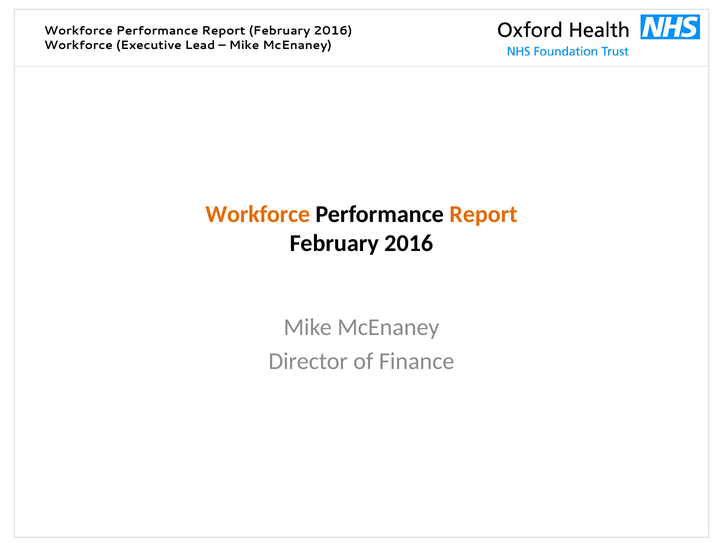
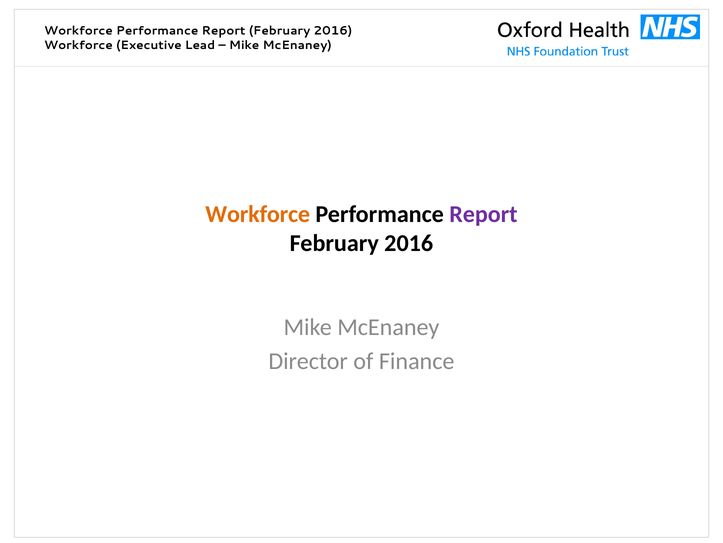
Report colour: orange -> purple (483, 214)
